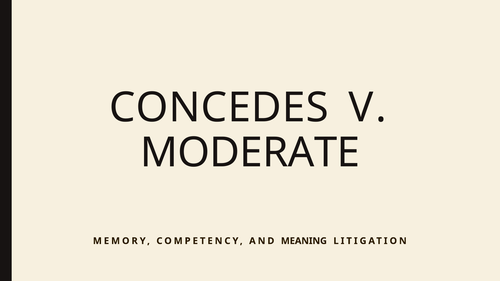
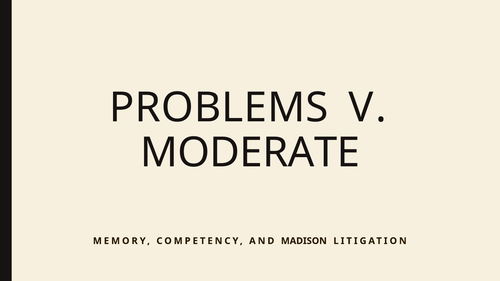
CONCEDES: CONCEDES -> PROBLEMS (219, 108)
MEANING: MEANING -> MADISON (304, 241)
